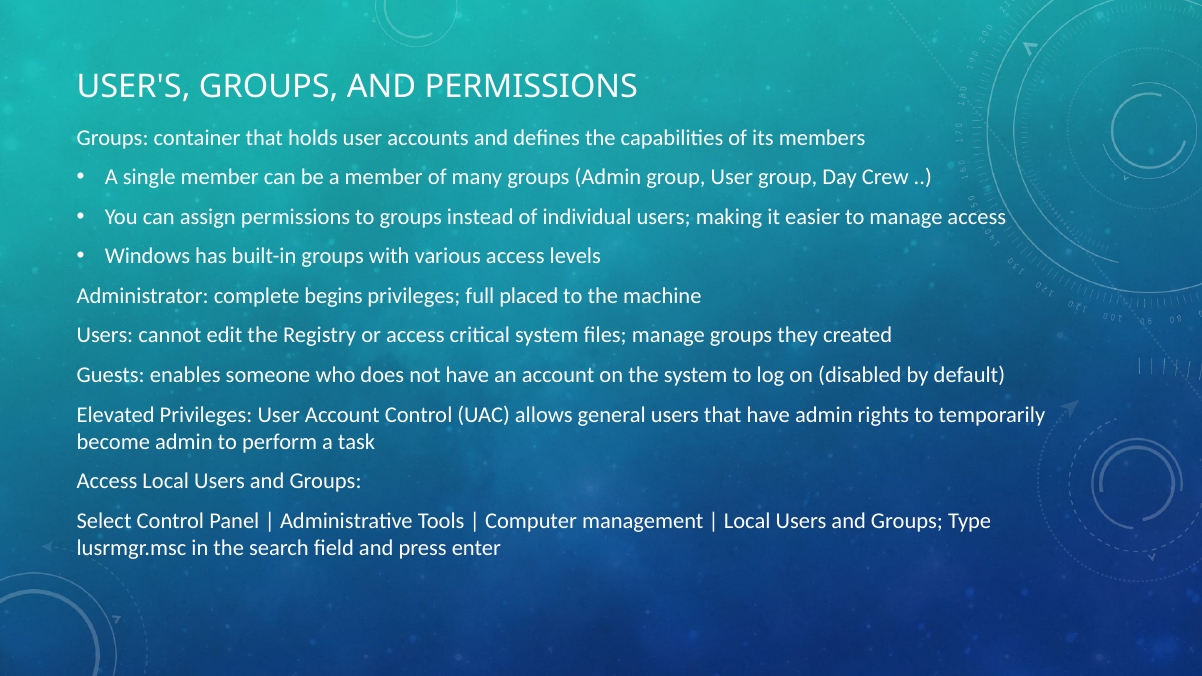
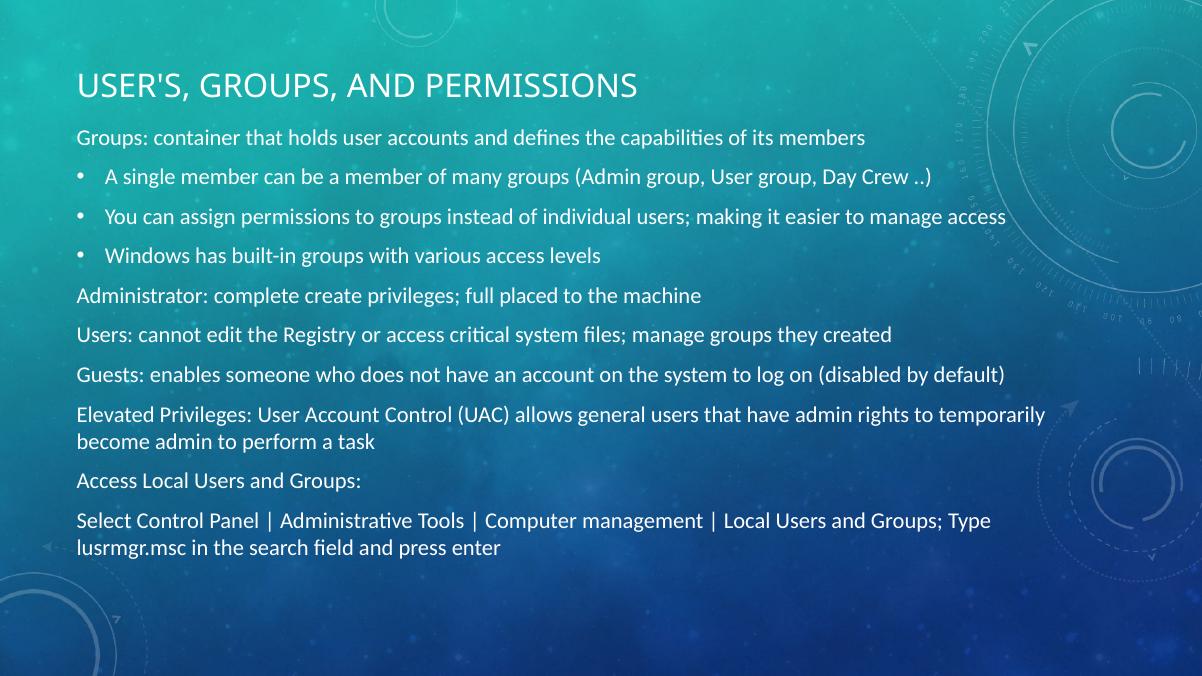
begins: begins -> create (334, 296)
